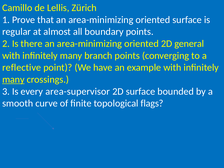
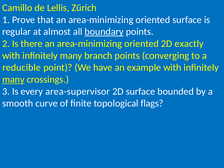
boundary underline: none -> present (104, 32)
general: general -> exactly (189, 44)
reflective: reflective -> reducible (22, 68)
